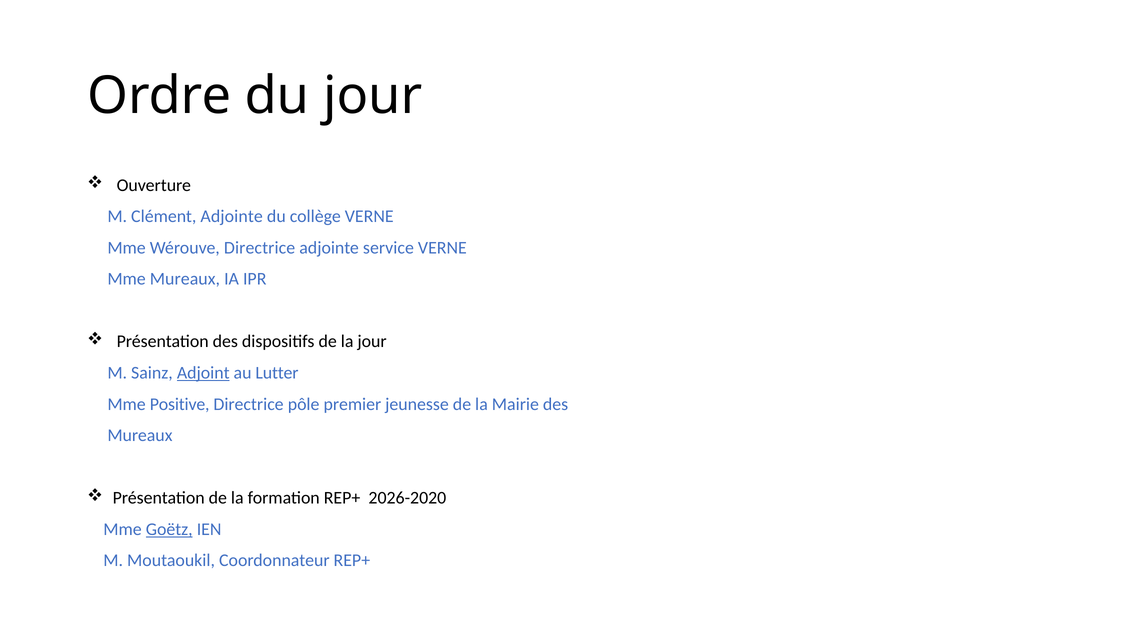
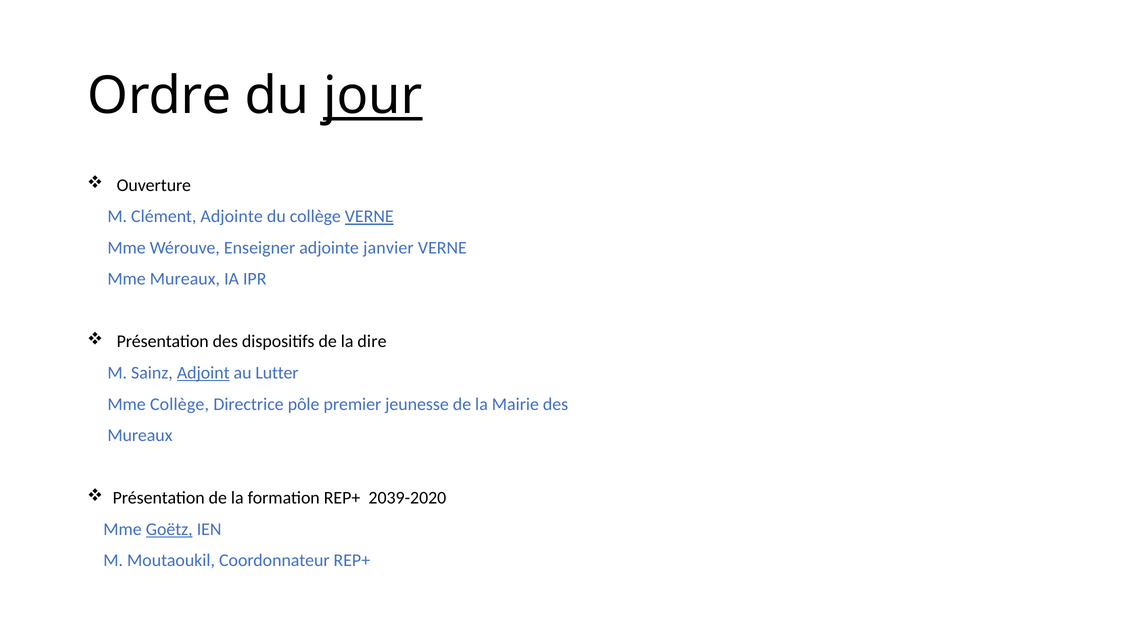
jour underline: none -> present (373, 96)
VERNE underline: none -> present (369, 216)
Wérouve Directrice: Directrice -> Enseigner (260, 248)
service: service -> janvier (388, 248)
la jour: jour -> dire (372, 341)
Mme Positive: Positive -> Collège (180, 404)
2026-2020: 2026-2020 -> 2039-2020 (407, 498)
